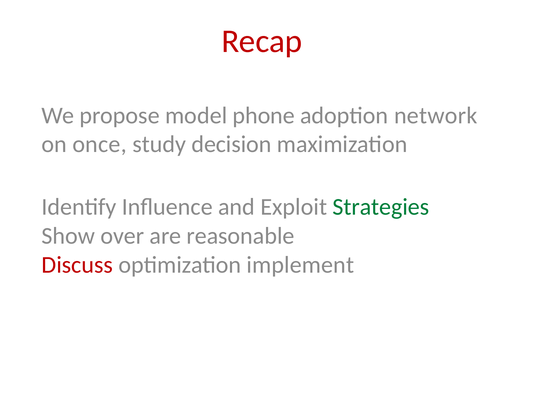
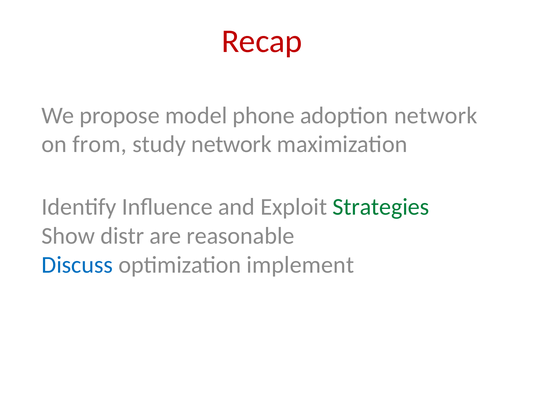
once: once -> from (100, 144)
study decision: decision -> network (232, 144)
over: over -> distr (122, 236)
Discuss colour: red -> blue (77, 265)
